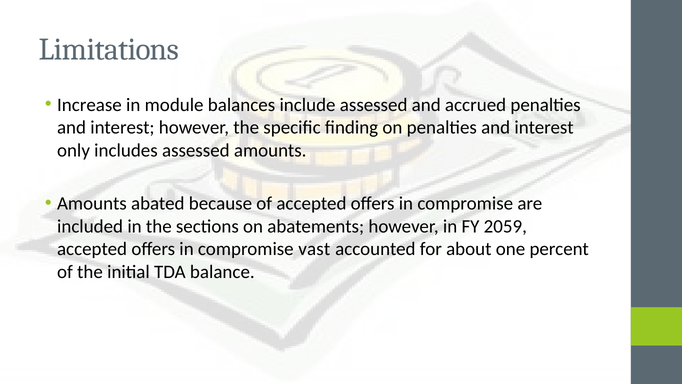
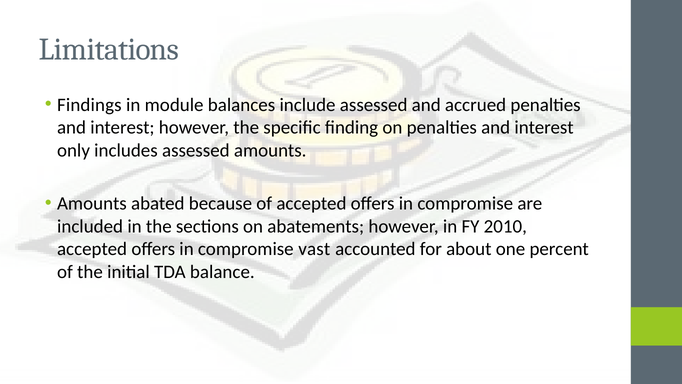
Increase: Increase -> Findings (89, 105)
2059: 2059 -> 2010 (505, 226)
